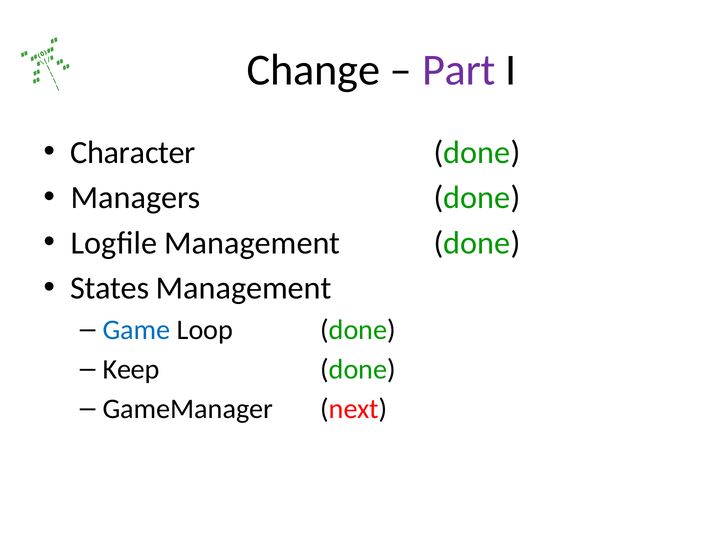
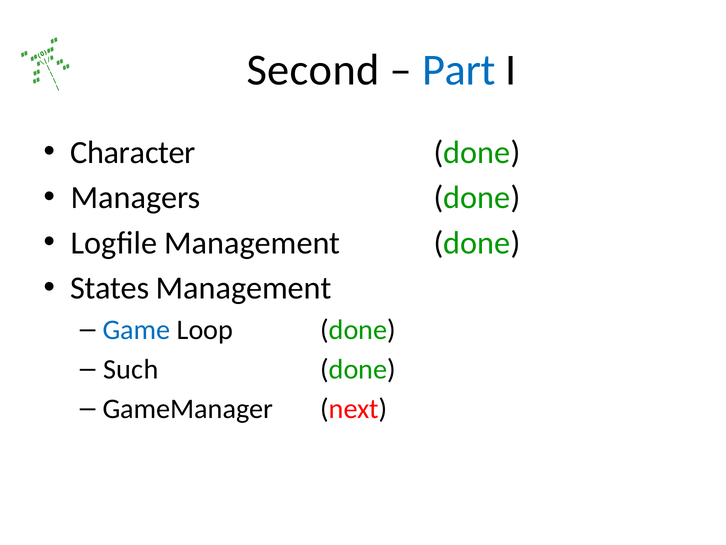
Change: Change -> Second (313, 70)
Part colour: purple -> blue (459, 70)
Keep: Keep -> Such (131, 369)
